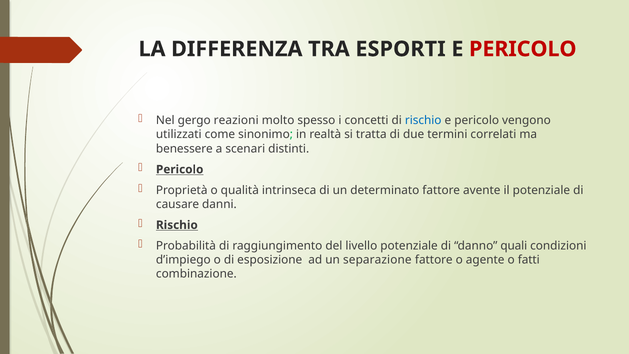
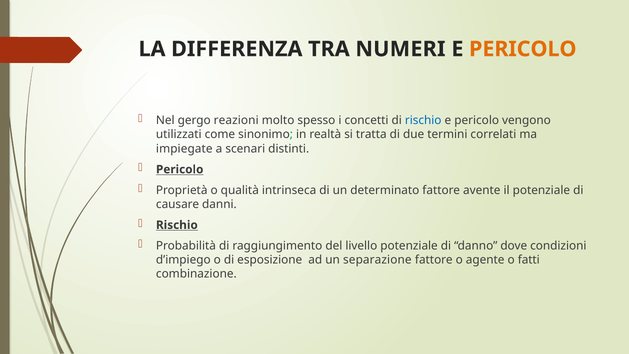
ESPORTI: ESPORTI -> NUMERI (400, 49)
PERICOLO colour: red -> orange (523, 49)
benessere: benessere -> impiegate (184, 149)
quali: quali -> dove (514, 246)
